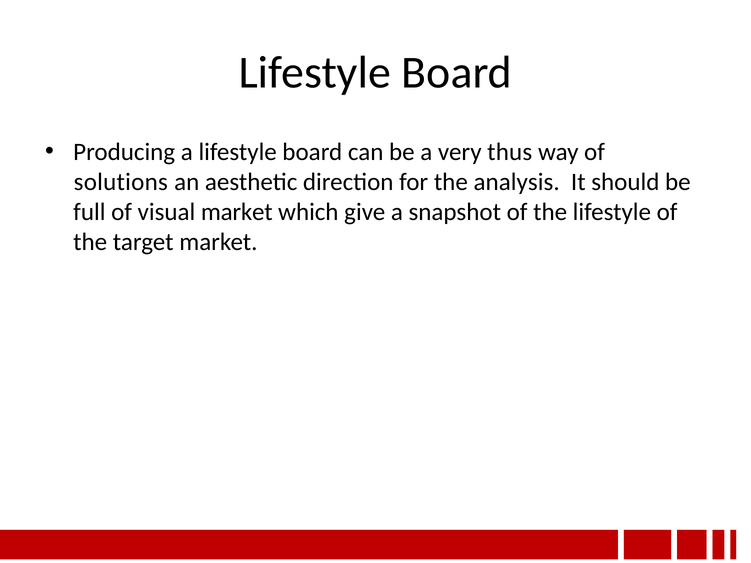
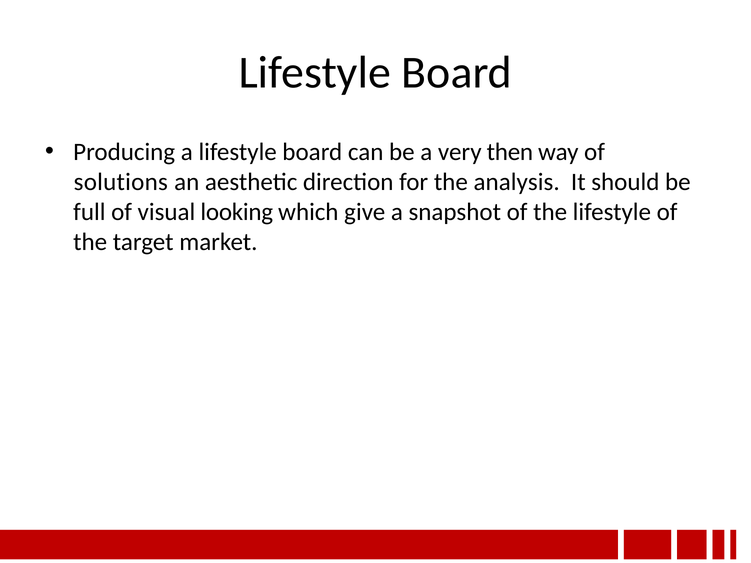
thus: thus -> then (510, 152)
visual market: market -> looking (237, 212)
